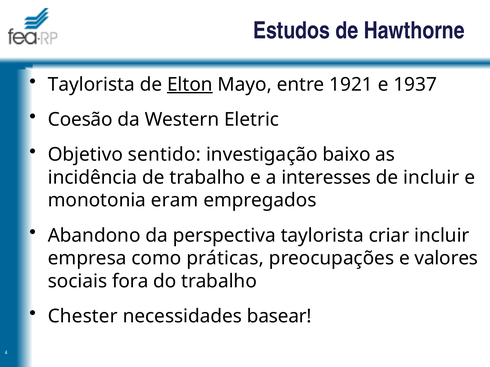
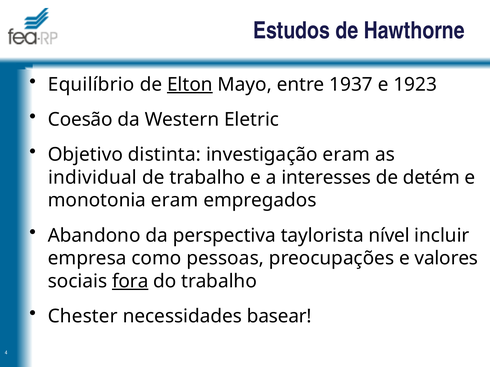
Taylorista: Taylorista -> Equilíbrio (91, 85)
1921: 1921 -> 1937 (351, 85)
1937: 1937 -> 1923 (415, 85)
sentido: sentido -> distinta (164, 155)
investigação baixo: baixo -> eram (346, 155)
incidência: incidência -> individual (92, 178)
de incluir: incluir -> detém (431, 178)
criar: criar -> nível (389, 236)
práticas: práticas -> pessoas (225, 259)
fora underline: none -> present (130, 282)
